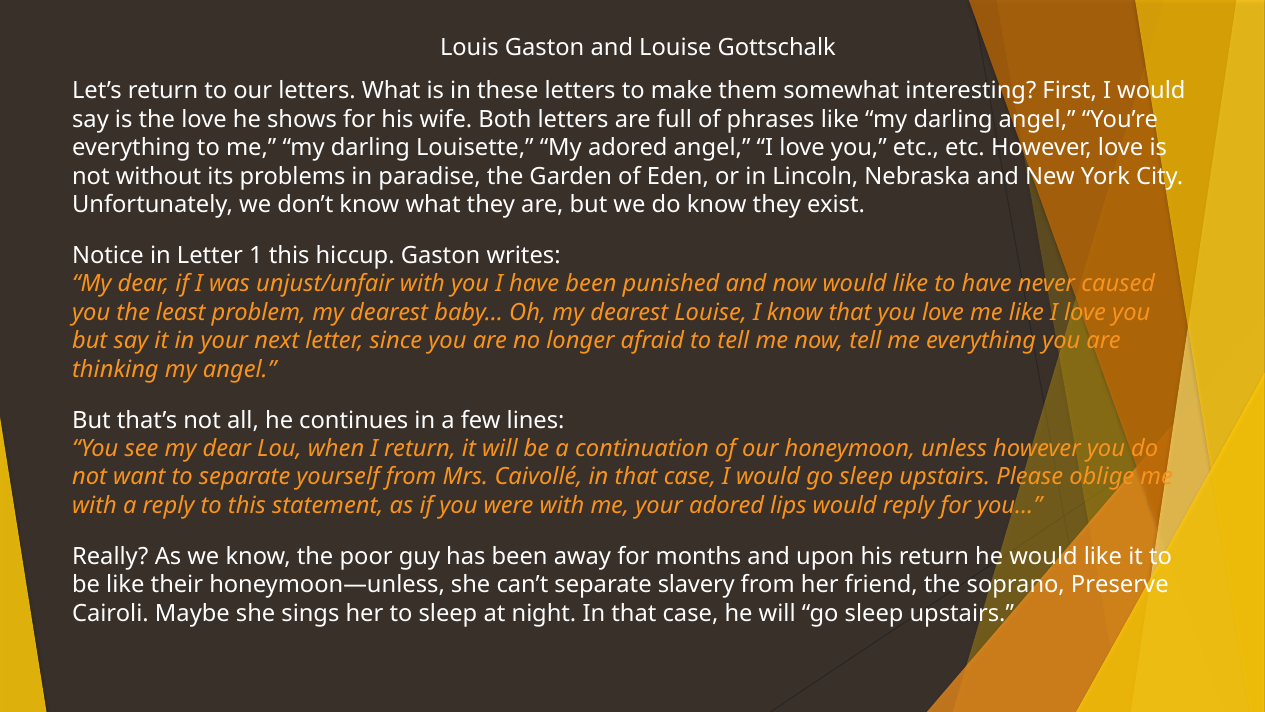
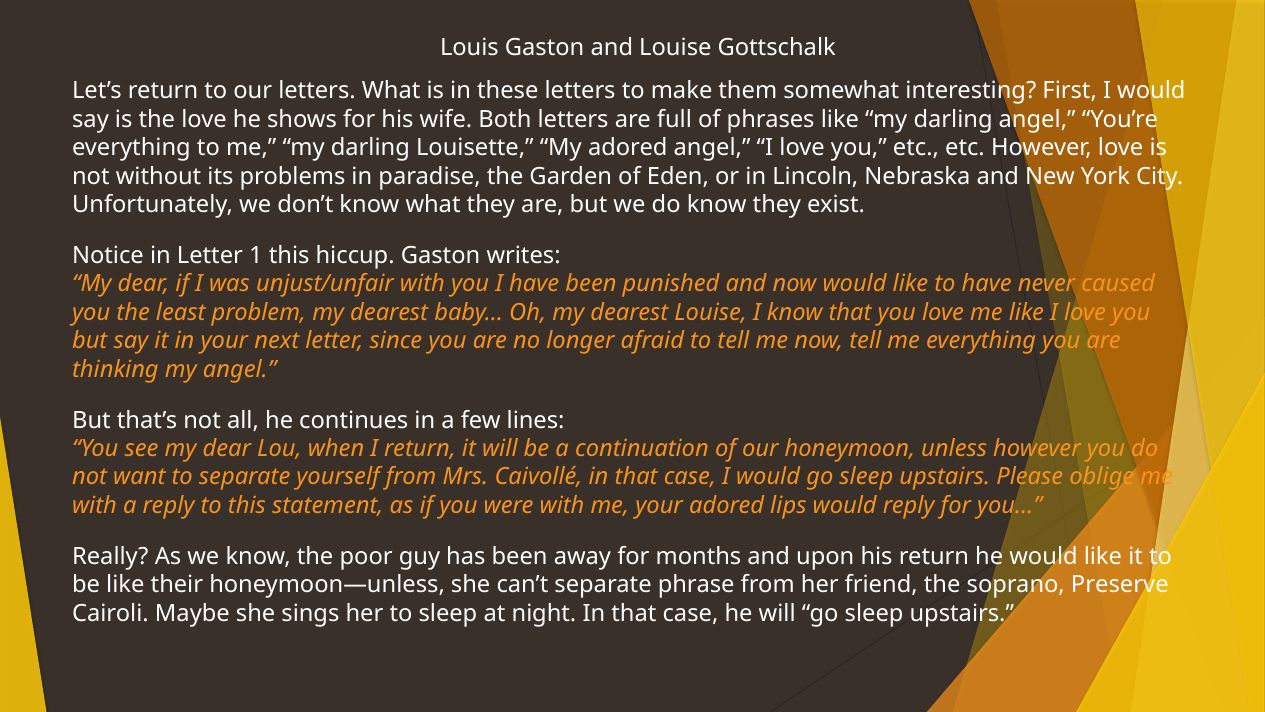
slavery: slavery -> phrase (696, 584)
